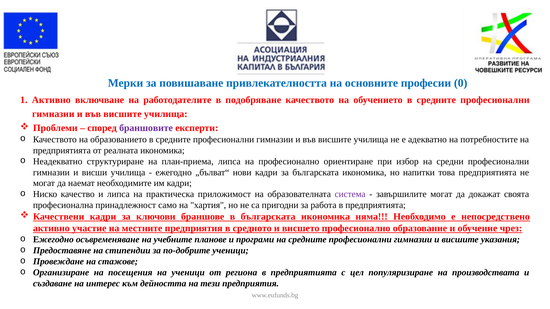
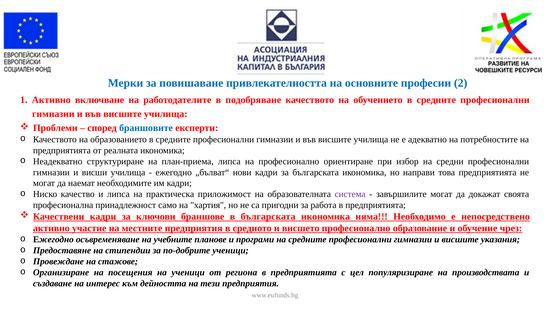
0: 0 -> 2 (461, 83)
браншовите colour: purple -> blue (146, 128)
напитки: напитки -> направи (419, 173)
